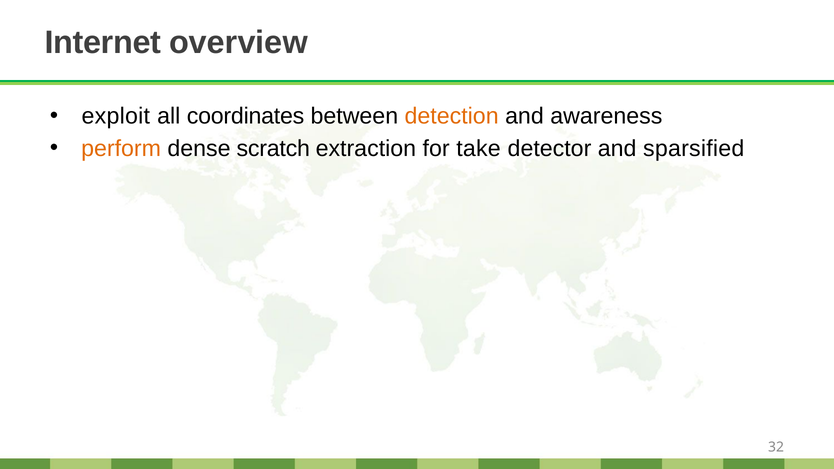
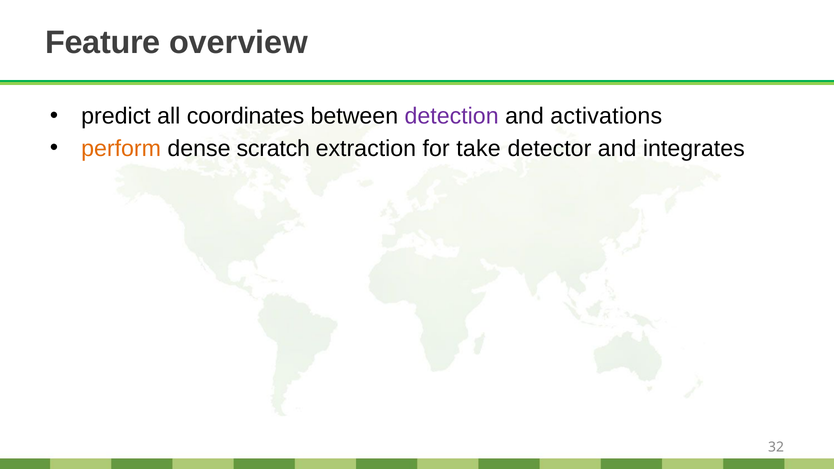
Internet: Internet -> Feature (103, 43)
exploit: exploit -> predict (116, 116)
detection colour: orange -> purple (452, 116)
awareness: awareness -> activations (606, 116)
sparsified: sparsified -> integrates (694, 149)
